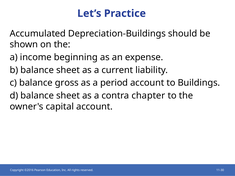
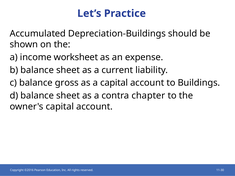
beginning: beginning -> worksheet (76, 57)
a period: period -> capital (114, 83)
